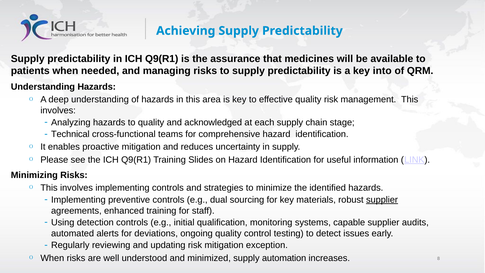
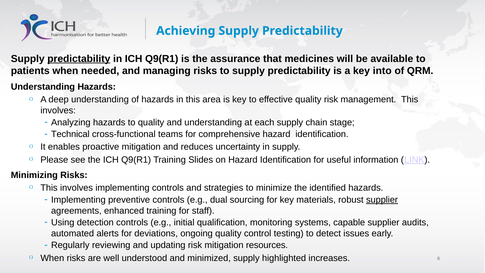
predictability underline: none -> present (79, 59)
and acknowledged: acknowledged -> understanding (213, 122)
exception: exception -> resources (267, 245)
automation: automation -> highlighted (284, 258)
